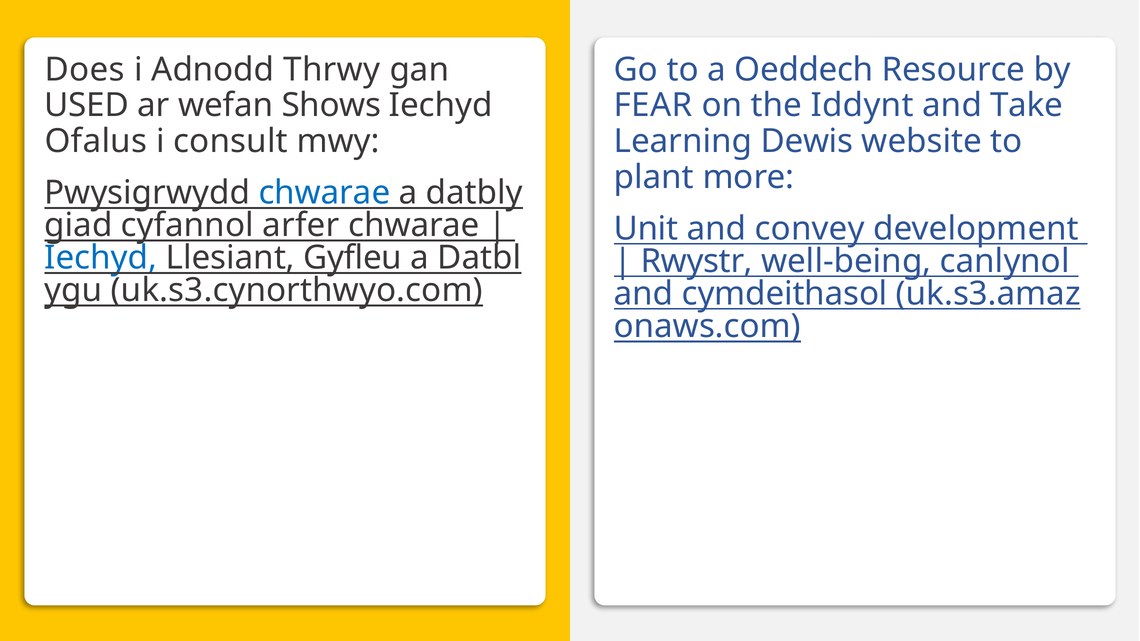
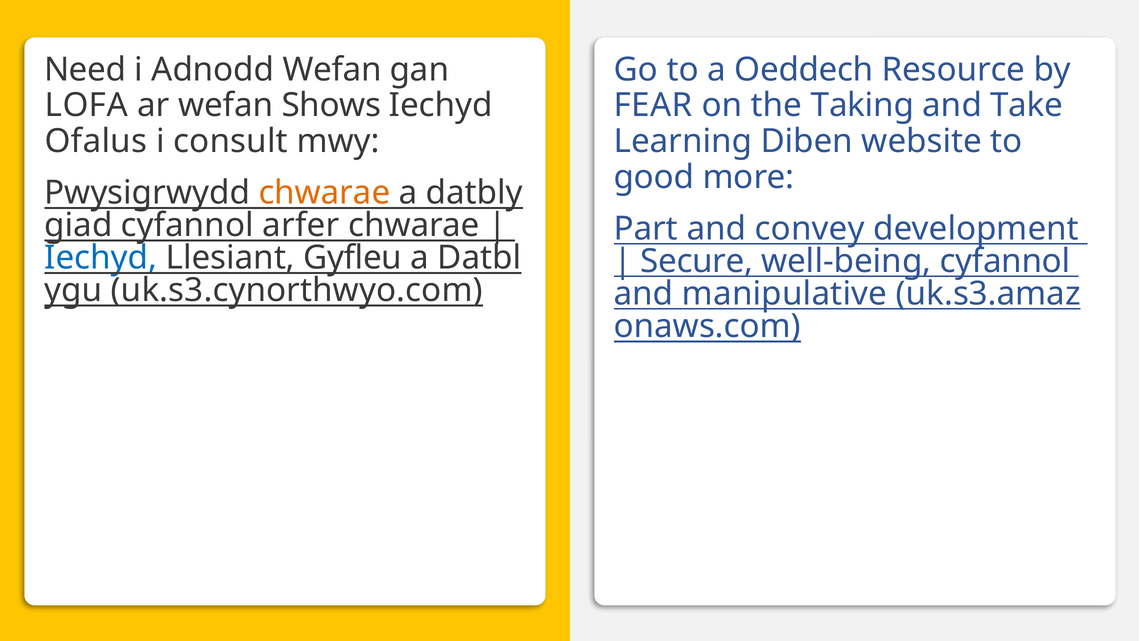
Does: Does -> Need (85, 70)
Adnodd Thrwy: Thrwy -> Wefan (332, 70)
USED: USED -> LOFA (86, 105)
Iddynt: Iddynt -> Taking (862, 105)
Dewis: Dewis -> Diben (807, 141)
plant: plant -> good (654, 177)
chwarae colour: blue -> orange (324, 193)
Unit: Unit -> Part (646, 229)
Rwystr: Rwystr -> Secure (697, 261)
well-being canlynol: canlynol -> cyfannol (1005, 261)
cymdeithasol: cymdeithasol -> manipulative (785, 294)
